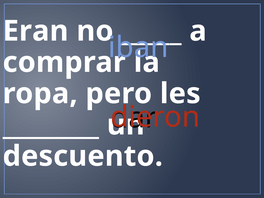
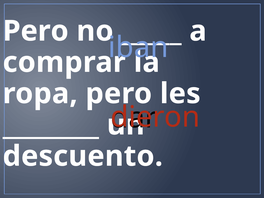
Eran: Eran -> Pero (36, 31)
